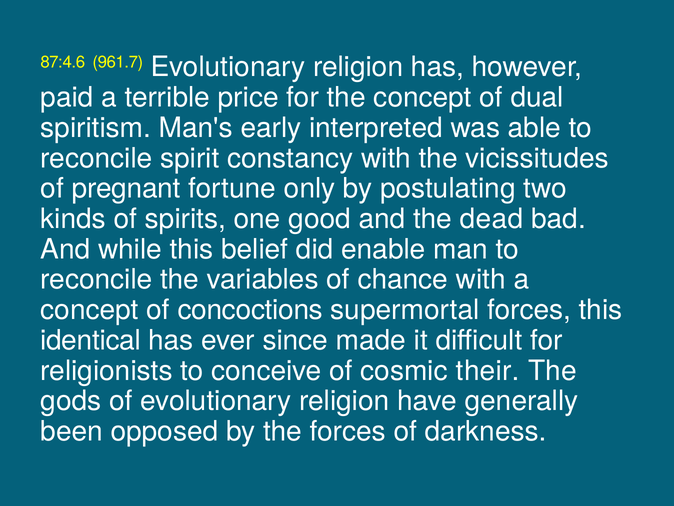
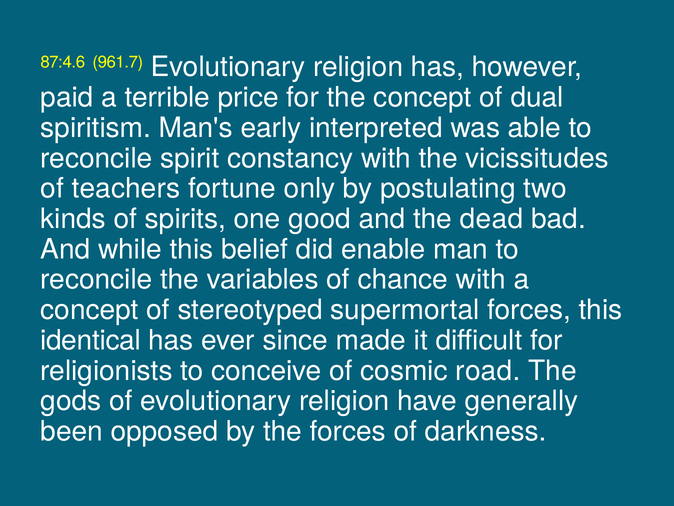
pregnant: pregnant -> teachers (126, 188)
concoctions: concoctions -> stereotyped (250, 310)
their: their -> road (488, 370)
